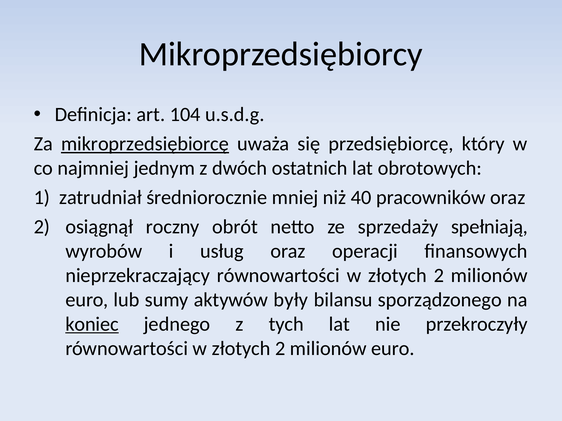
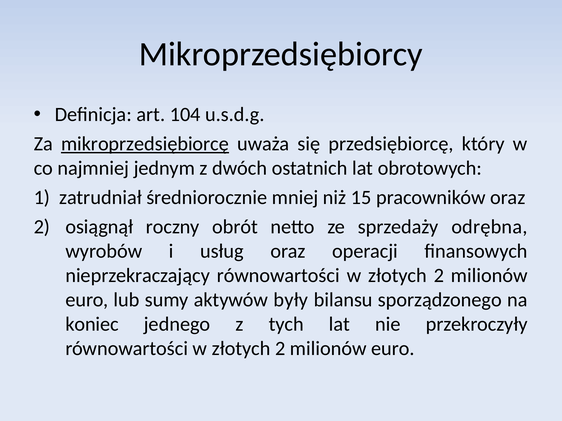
40: 40 -> 15 (361, 198)
spełniają: spełniają -> odrębna (489, 227)
koniec underline: present -> none (92, 324)
